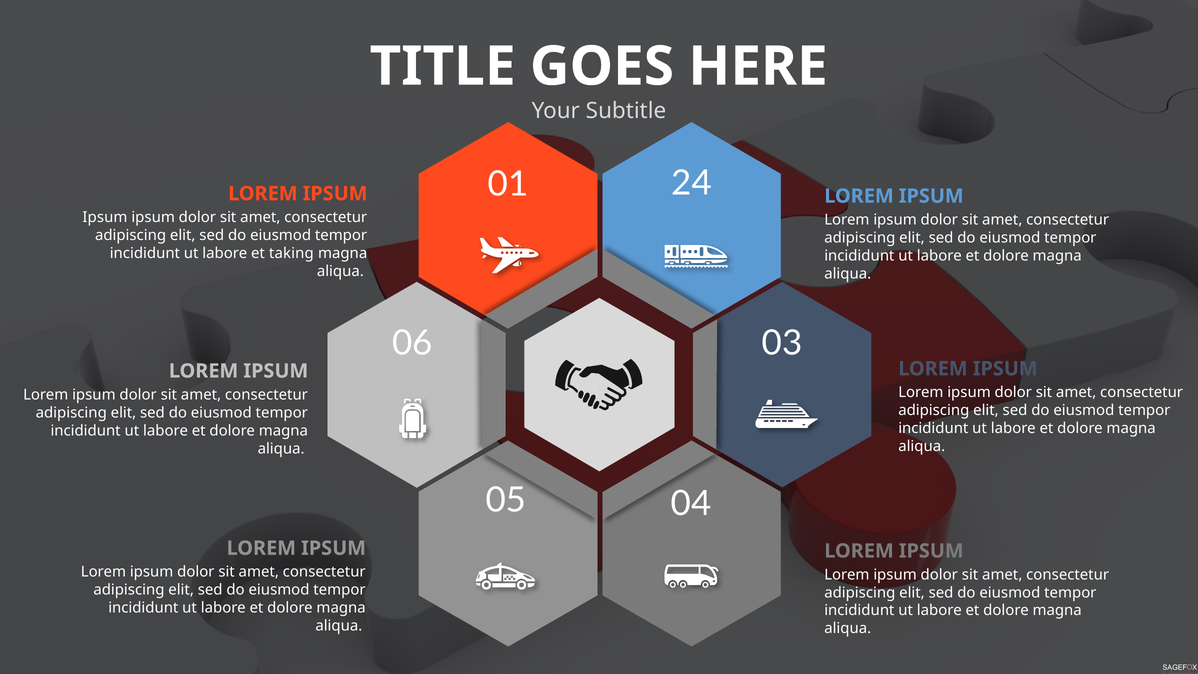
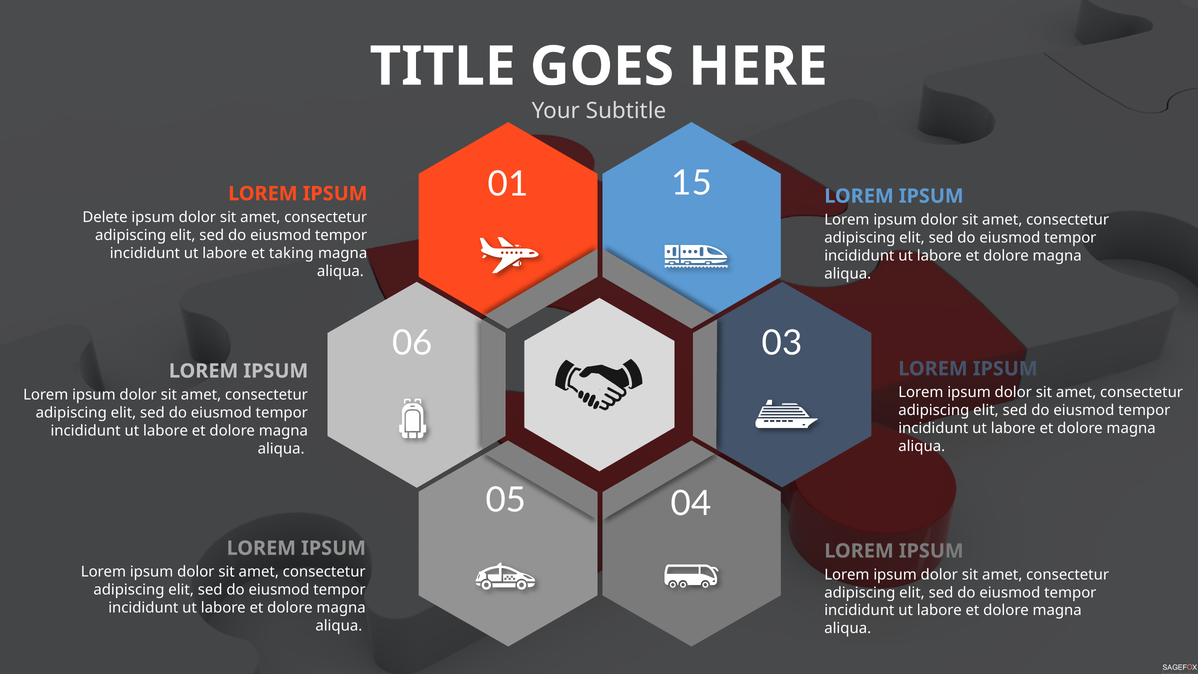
24: 24 -> 15 (692, 183)
Ipsum: Ipsum -> Delete (105, 217)
